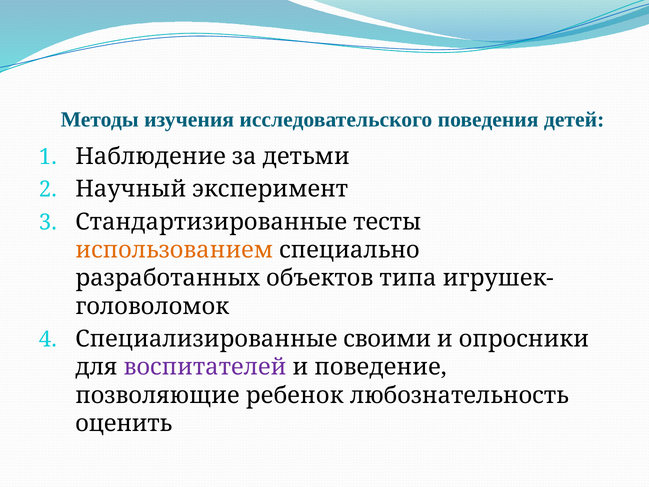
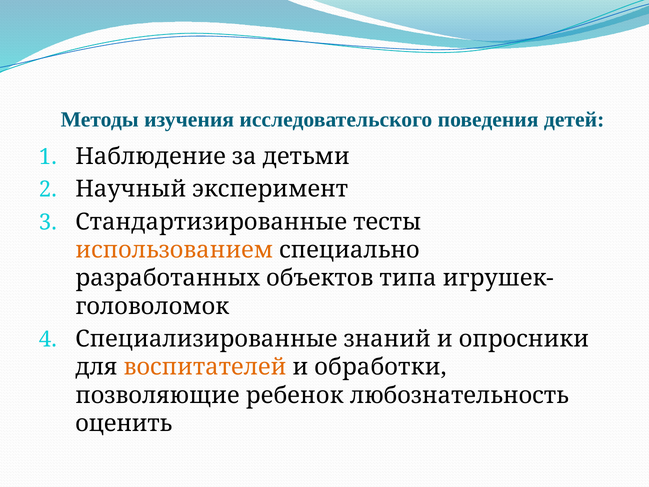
своими: своими -> знаний (387, 339)
воспитателей colour: purple -> orange (205, 367)
поведение: поведение -> обработки (380, 367)
